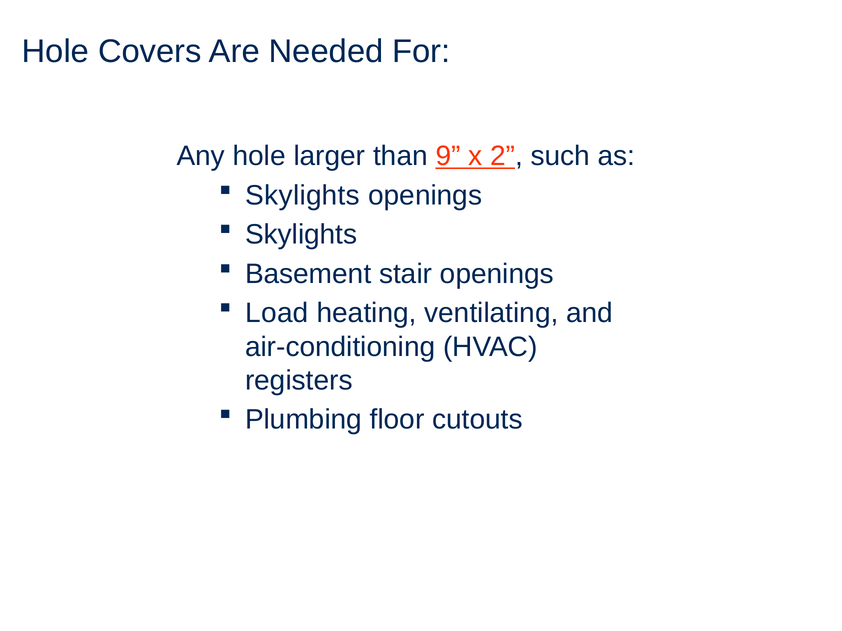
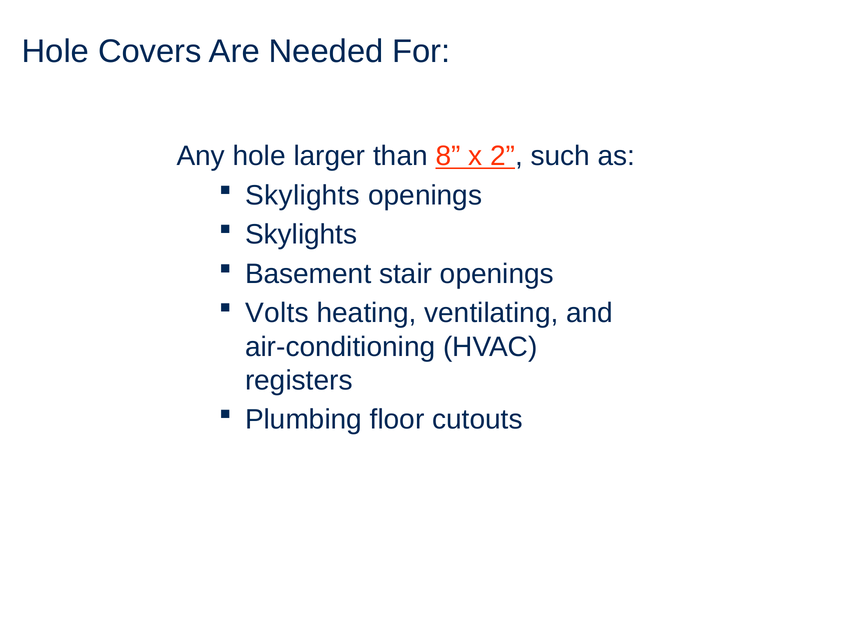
9: 9 -> 8 (448, 156)
Load: Load -> Volts (277, 313)
